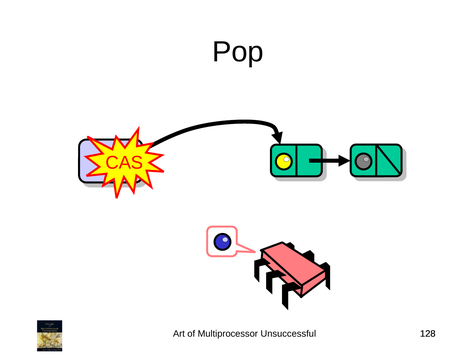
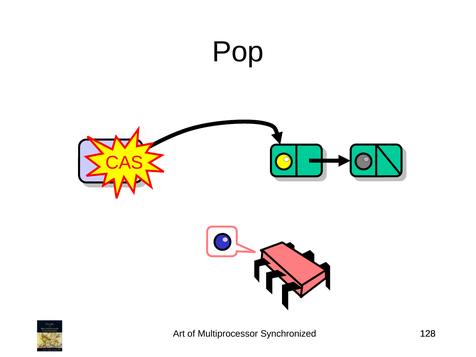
Unsuccessful: Unsuccessful -> Synchronized (288, 334)
